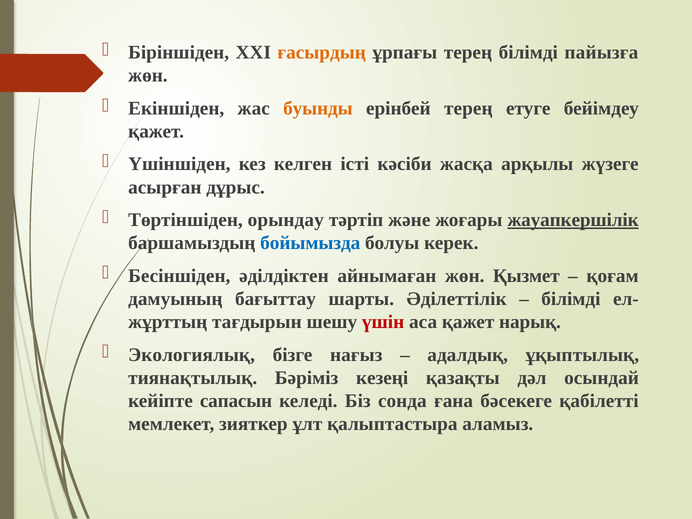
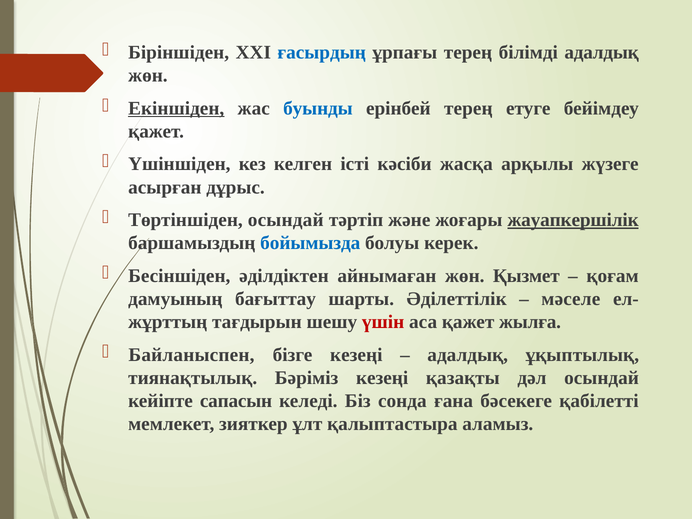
ғасырдың colour: orange -> blue (322, 52)
білімді пайызға: пайызға -> адалдық (602, 52)
Екіншіден underline: none -> present (176, 108)
буынды colour: orange -> blue (318, 108)
Төртіншіден орындау: орындау -> осындай (286, 220)
білімді: білімді -> мәселе (571, 299)
нарық: нарық -> жылға (530, 322)
Экологиялық: Экологиялық -> Байланыспен (192, 355)
бізге нағыз: нағыз -> кезеңі (356, 355)
